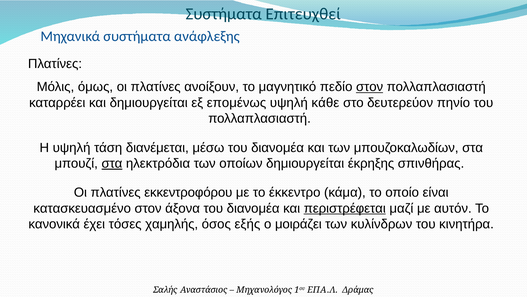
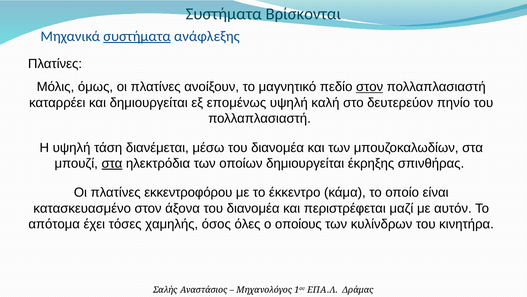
Επιτευχθεί: Επιτευχθεί -> Βρίσκονται (303, 14)
συστήματα underline: none -> present (137, 36)
κάθε: κάθε -> καλή (325, 103)
περιστρέφεται underline: present -> none (345, 208)
κανονικά: κανονικά -> απότομα (54, 224)
εξής: εξής -> όλες (247, 224)
μοιράζει: μοιράζει -> οποίους (298, 224)
